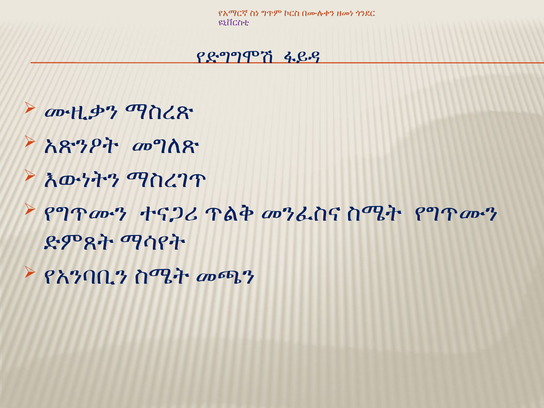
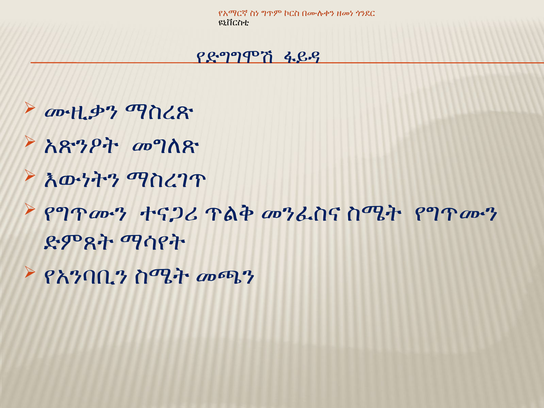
ዩኒቨርስቲ colour: purple -> black (234, 22)
